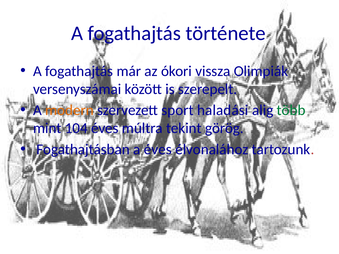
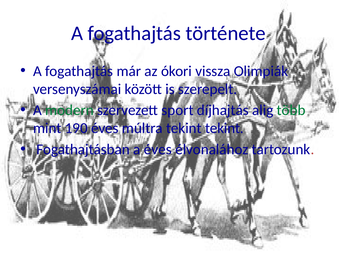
modern colour: orange -> green (69, 110)
haladási: haladási -> díjhajtás (223, 110)
104: 104 -> 190 (76, 128)
tekint görög: görög -> tekint (224, 128)
